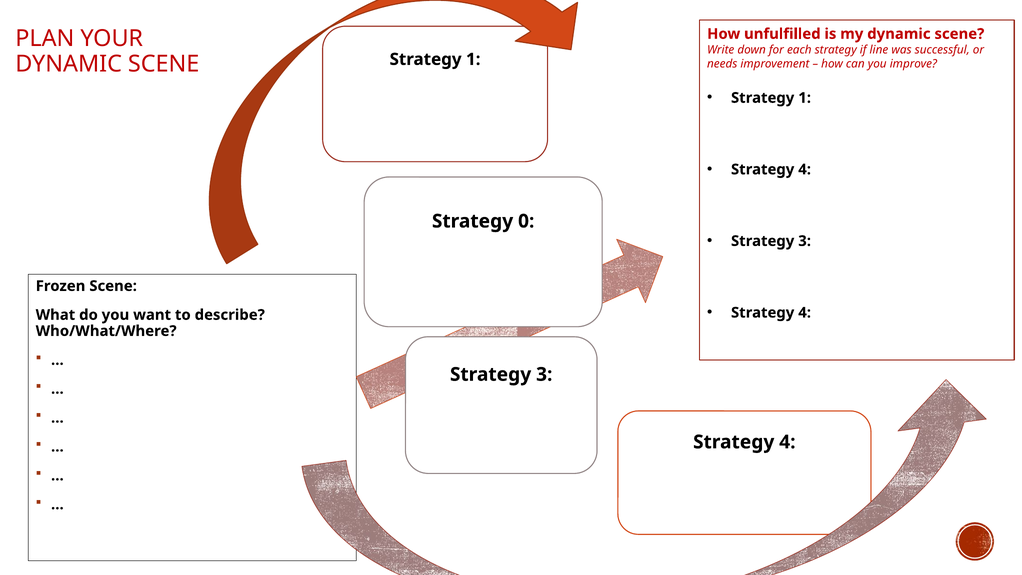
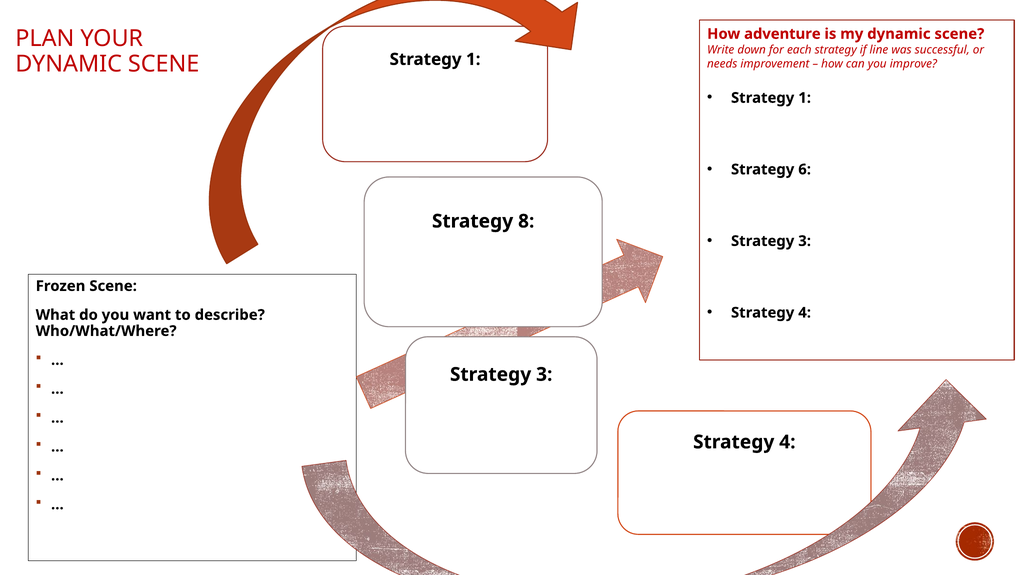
unfulfilled: unfulfilled -> adventure (782, 34)
4: 4 -> 6 (805, 169)
0: 0 -> 8 (526, 221)
